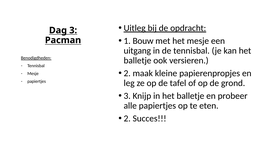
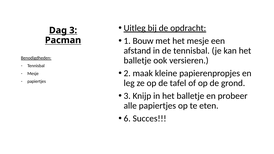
uitgang: uitgang -> afstand (137, 51)
2: 2 -> 6 (127, 118)
